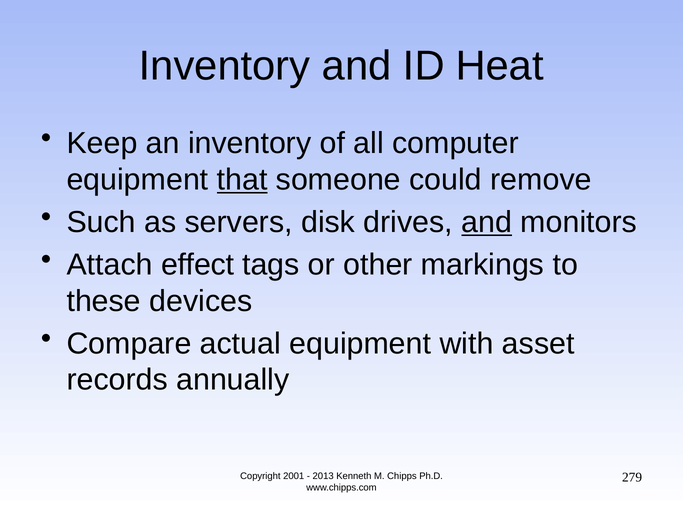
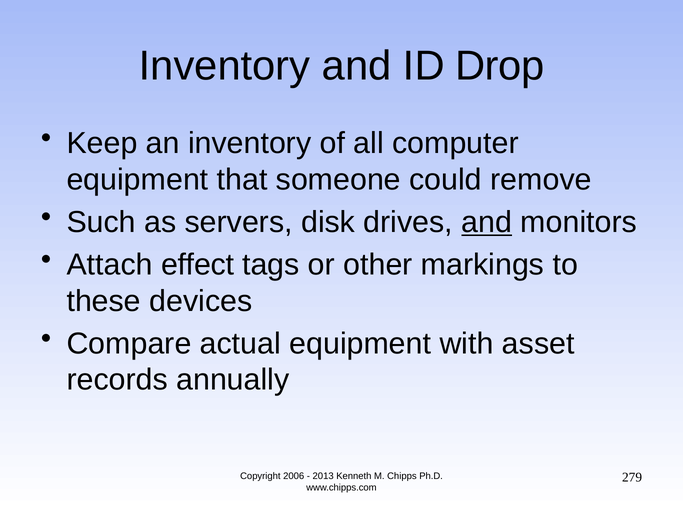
Heat: Heat -> Drop (500, 66)
that underline: present -> none (242, 180)
2001: 2001 -> 2006 (294, 476)
